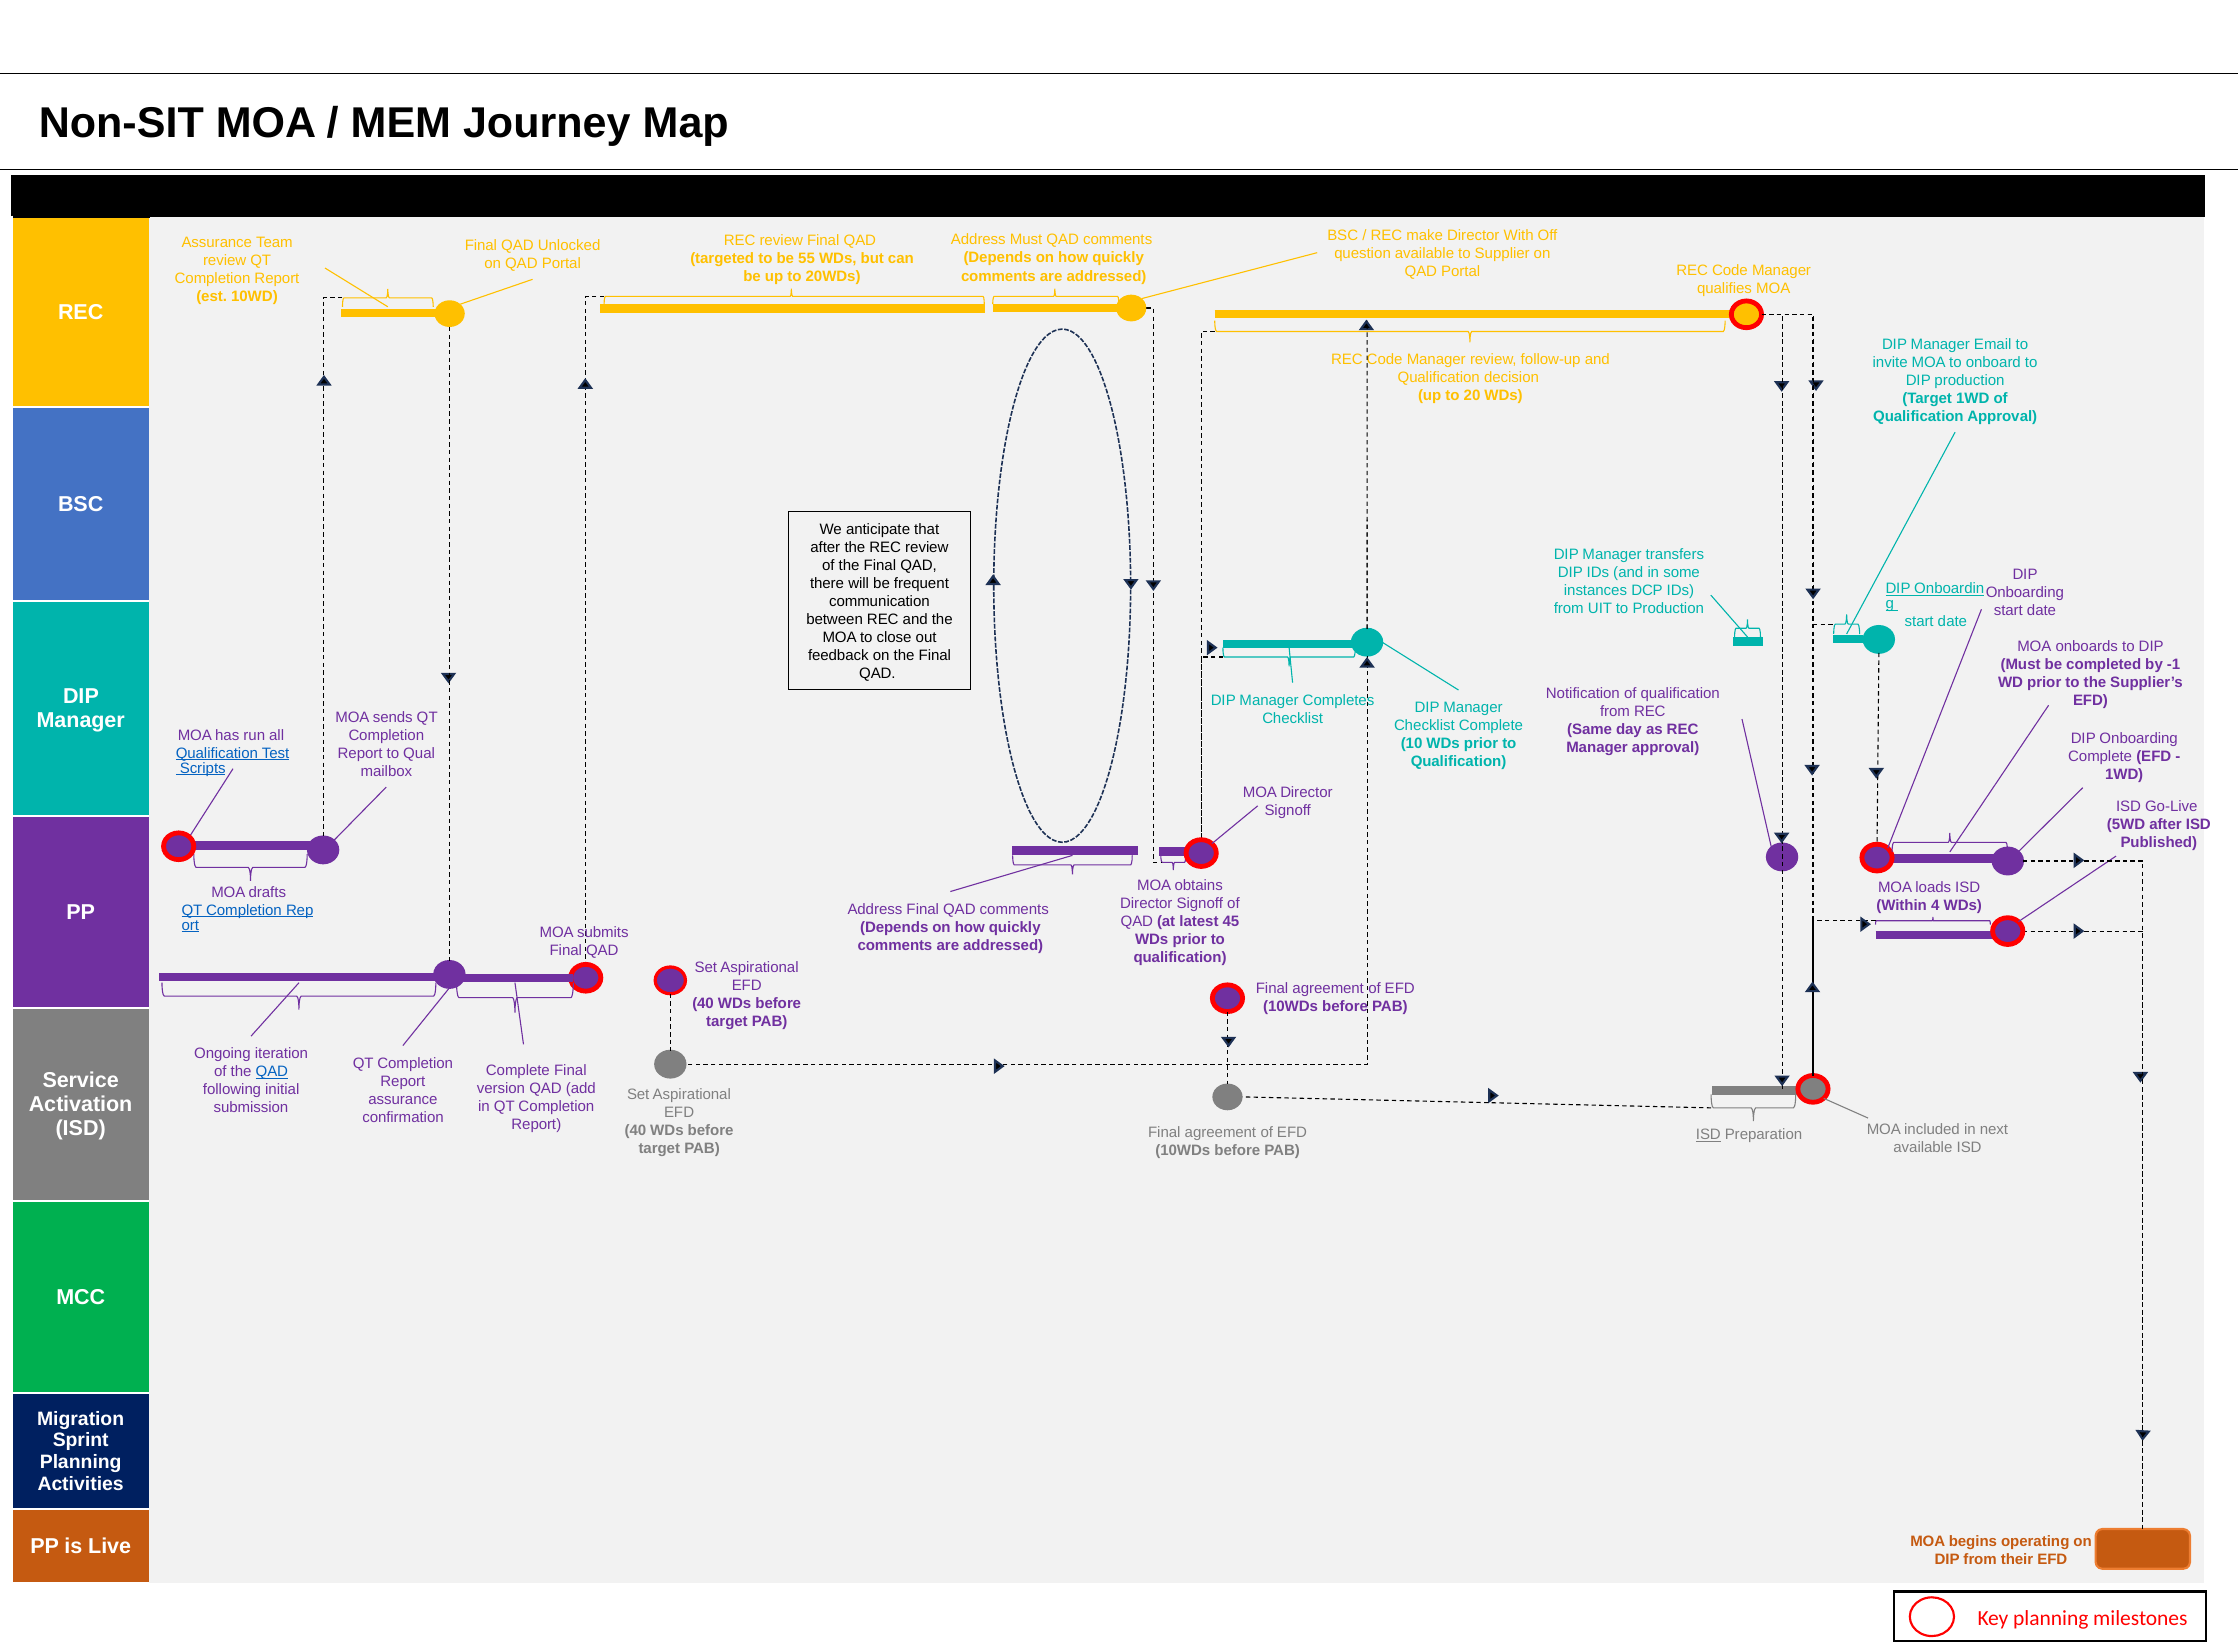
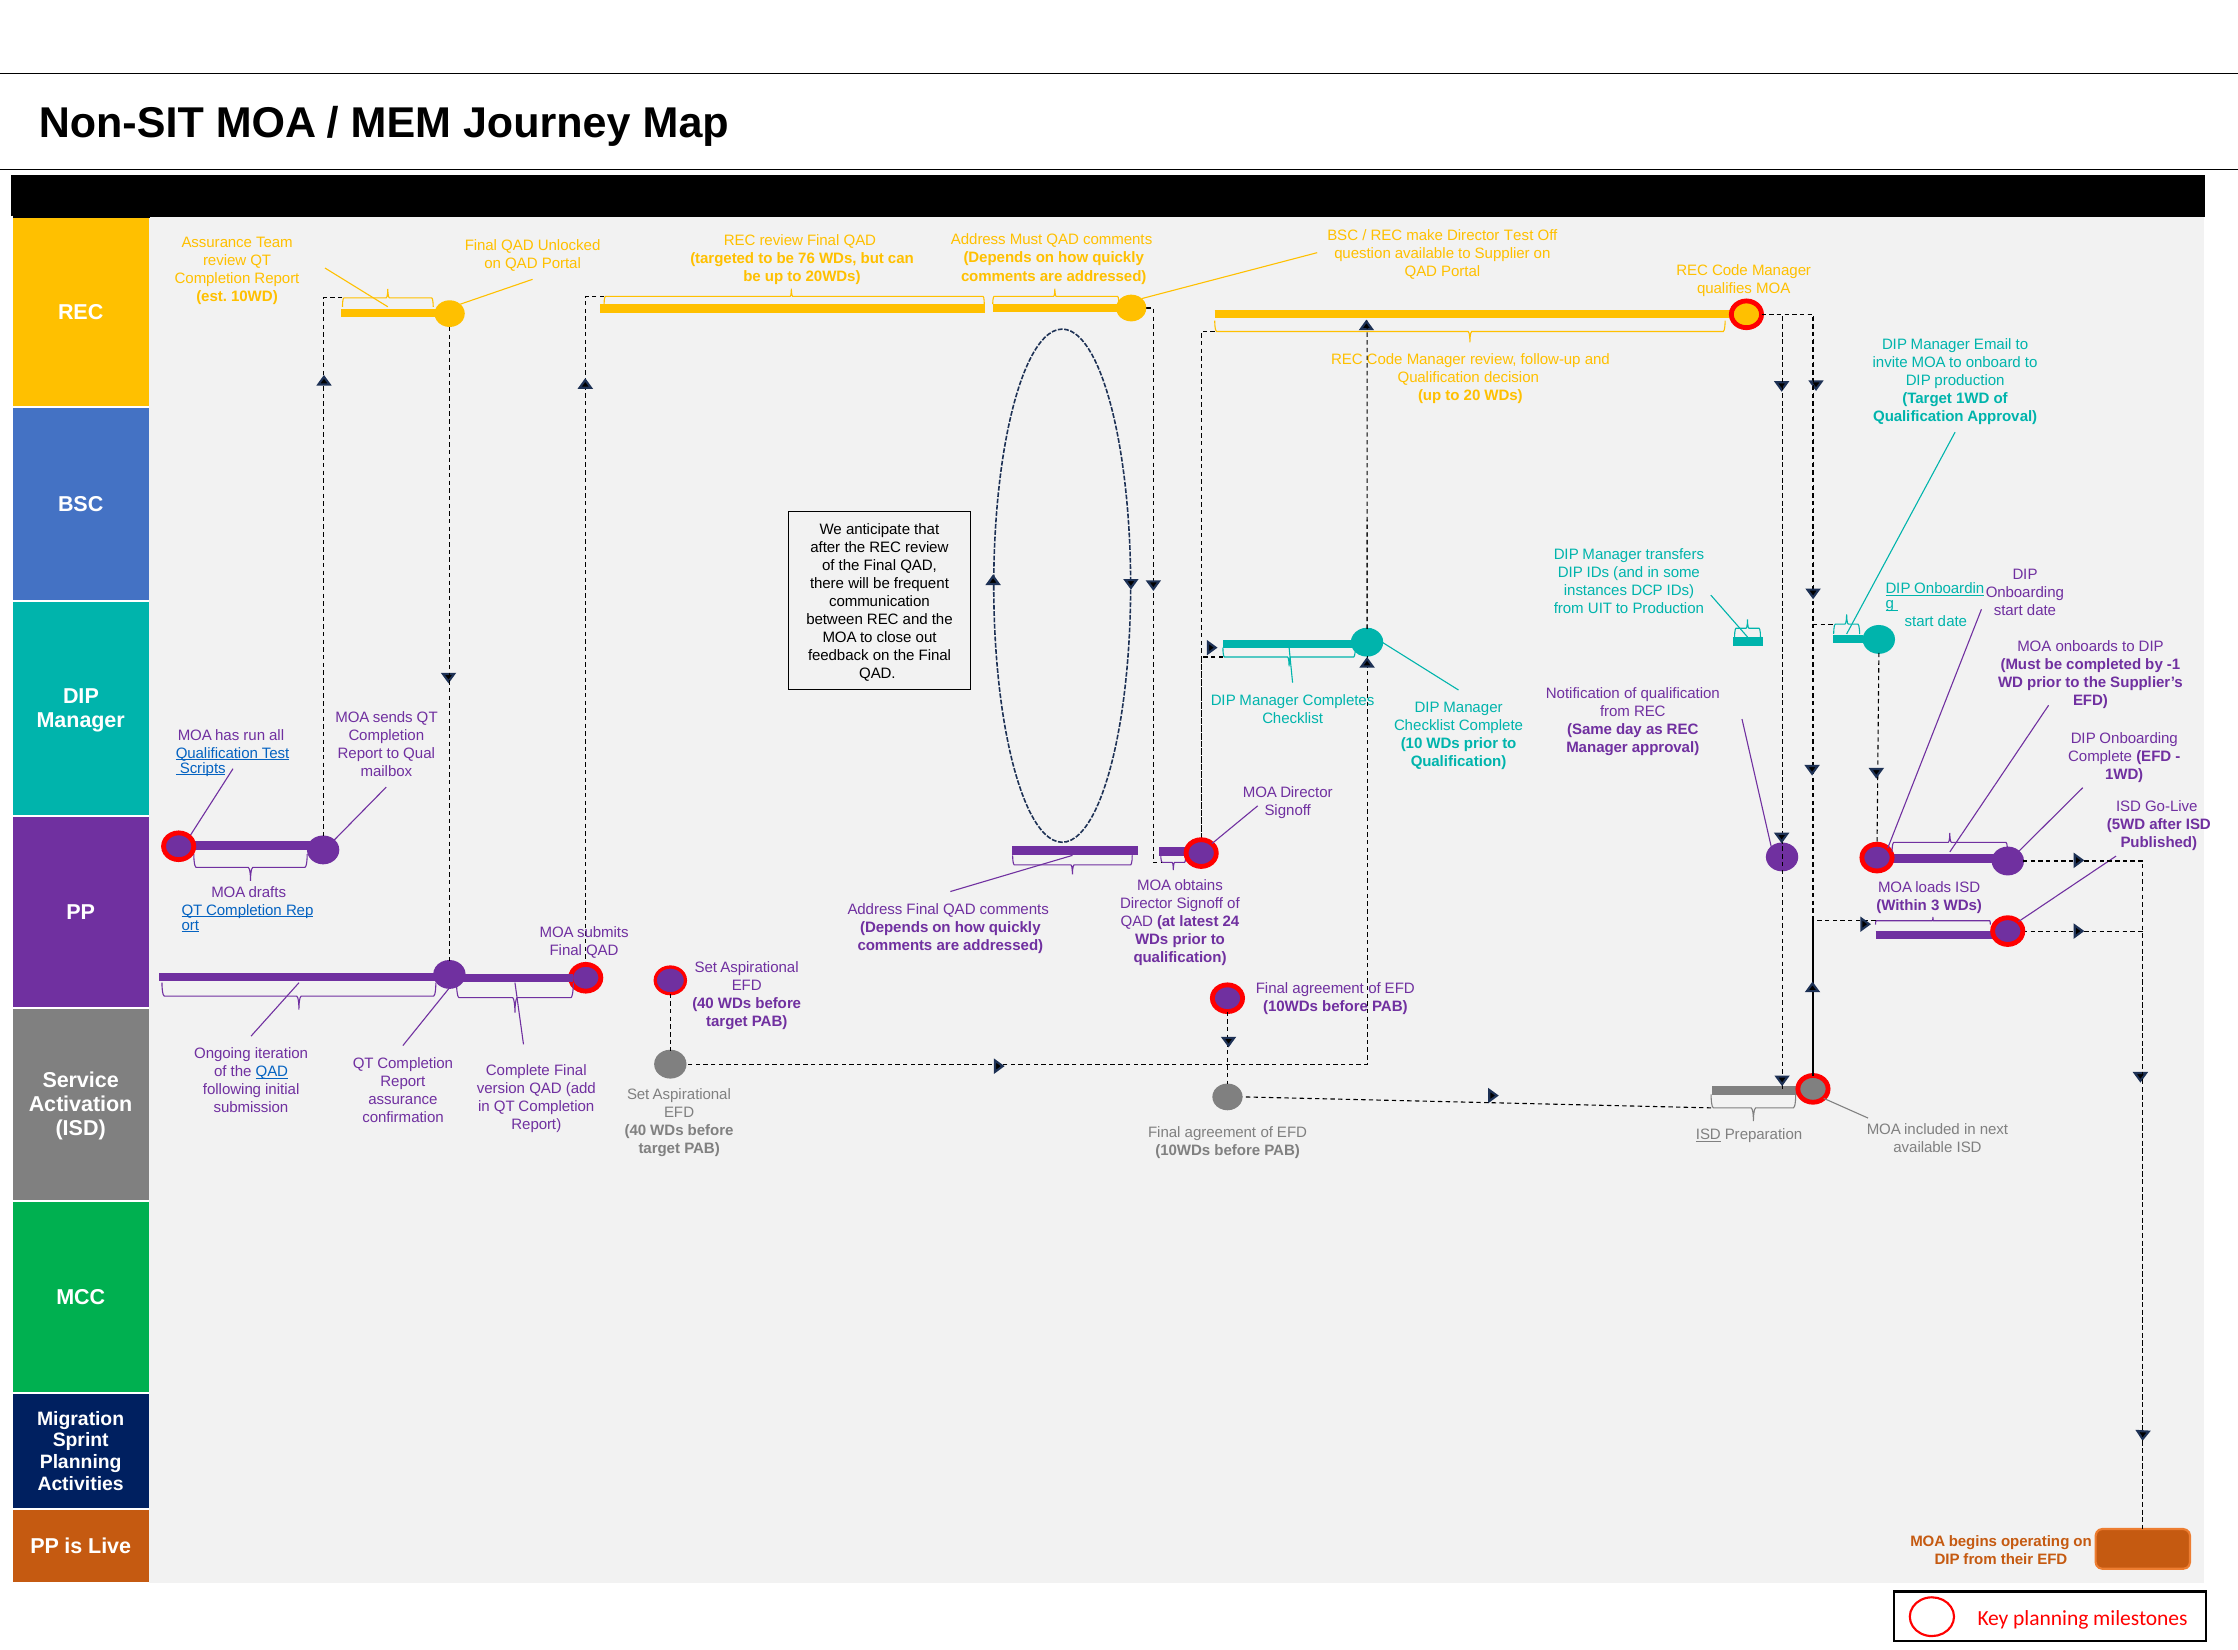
Director With: With -> Test (1519, 235)
55: 55 -> 76 (807, 258)
4: 4 -> 3 (1935, 905)
45: 45 -> 24 (1231, 921)
